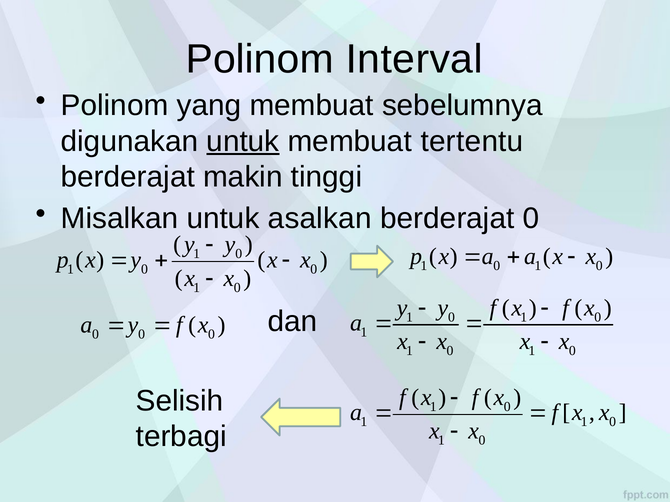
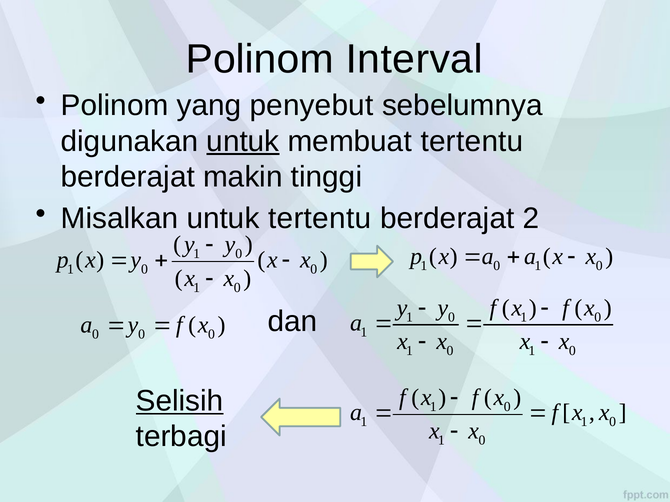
yang membuat: membuat -> penyebut (312, 106)
untuk asalkan: asalkan -> tertentu (320, 219)
berderajat 0: 0 -> 2 (531, 219)
Selisih underline: none -> present (180, 401)
